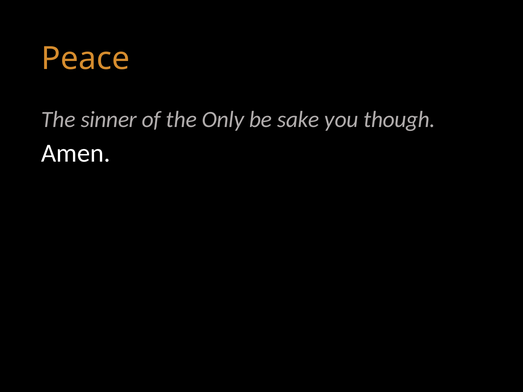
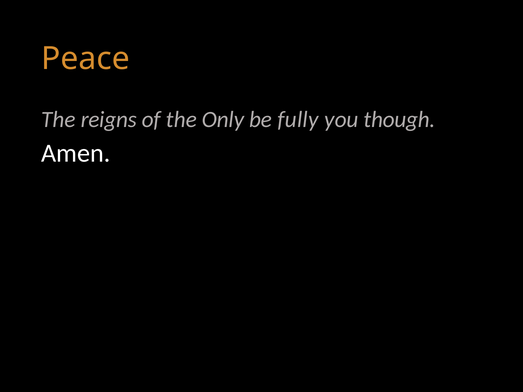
sinner: sinner -> reigns (109, 119)
sake: sake -> fully (298, 119)
